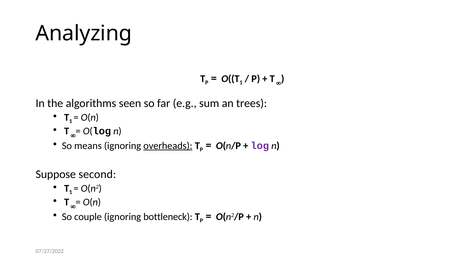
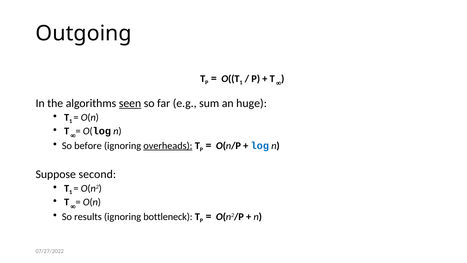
Analyzing: Analyzing -> Outgoing (84, 33)
seen underline: none -> present (130, 103)
trees: trees -> huge (252, 103)
means: means -> before (88, 146)
log colour: purple -> blue (260, 146)
couple: couple -> results (88, 216)
